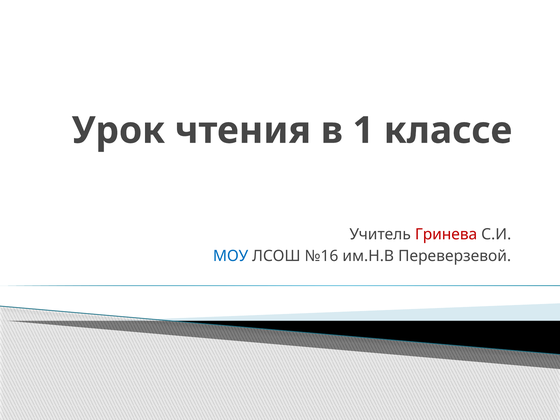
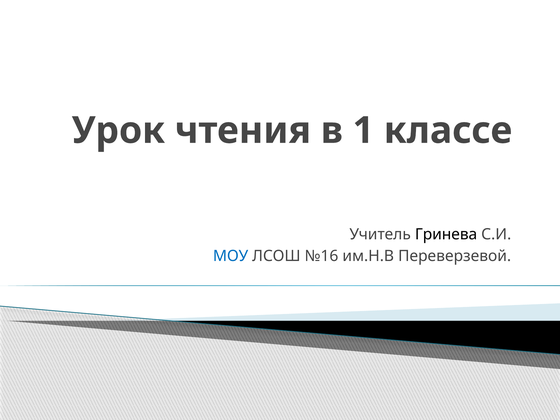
Гринева colour: red -> black (446, 234)
